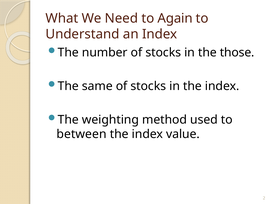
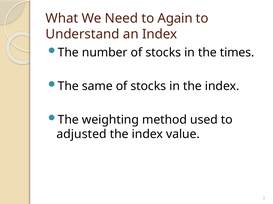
those: those -> times (237, 53)
between: between -> adjusted (82, 135)
